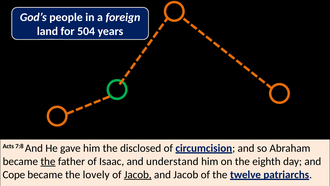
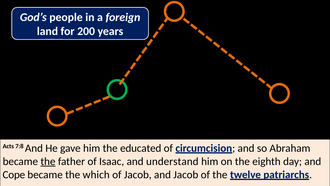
504: 504 -> 200 (86, 31)
disclosed: disclosed -> educated (141, 148)
lovely: lovely -> which (96, 174)
Jacob underline: present -> none (138, 174)
